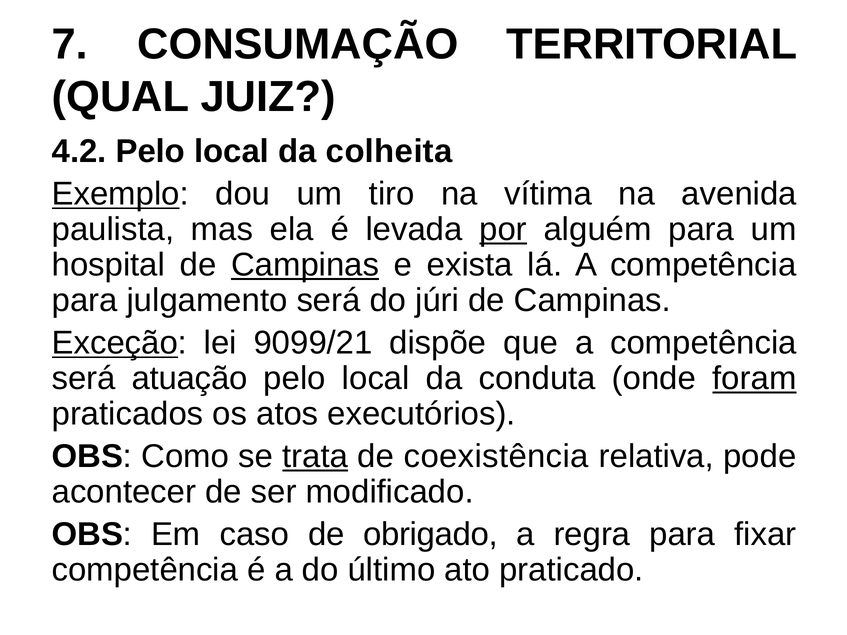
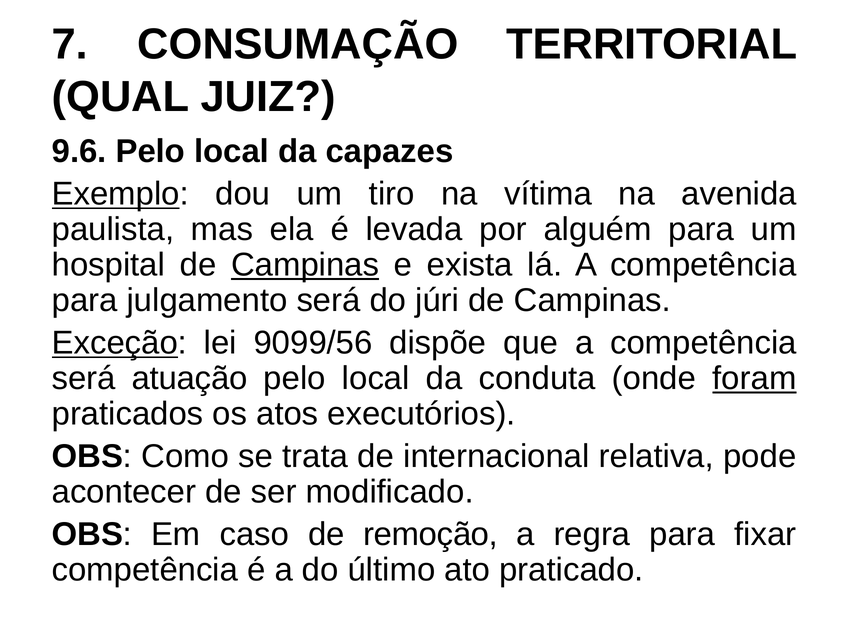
4.2: 4.2 -> 9.6 (79, 151)
colheita: colheita -> capazes (389, 151)
por underline: present -> none (503, 229)
9099/21: 9099/21 -> 9099/56 (313, 343)
trata underline: present -> none (315, 456)
coexistência: coexistência -> internacional (496, 456)
obrigado: obrigado -> remoção (431, 534)
